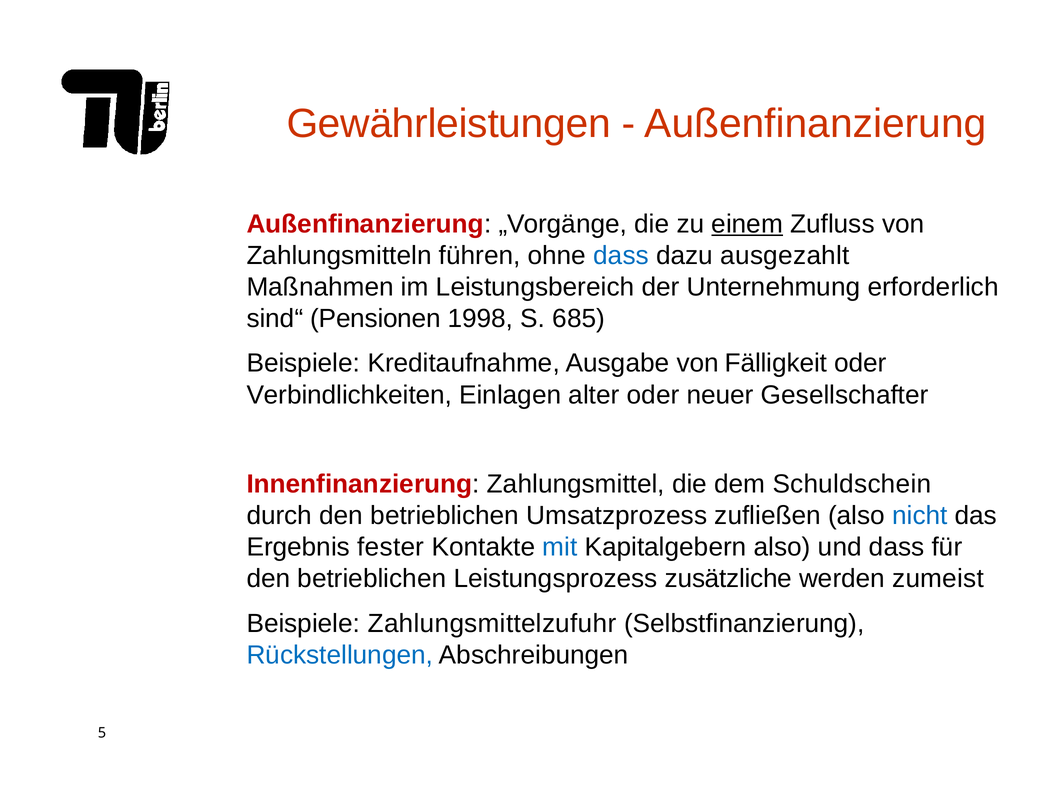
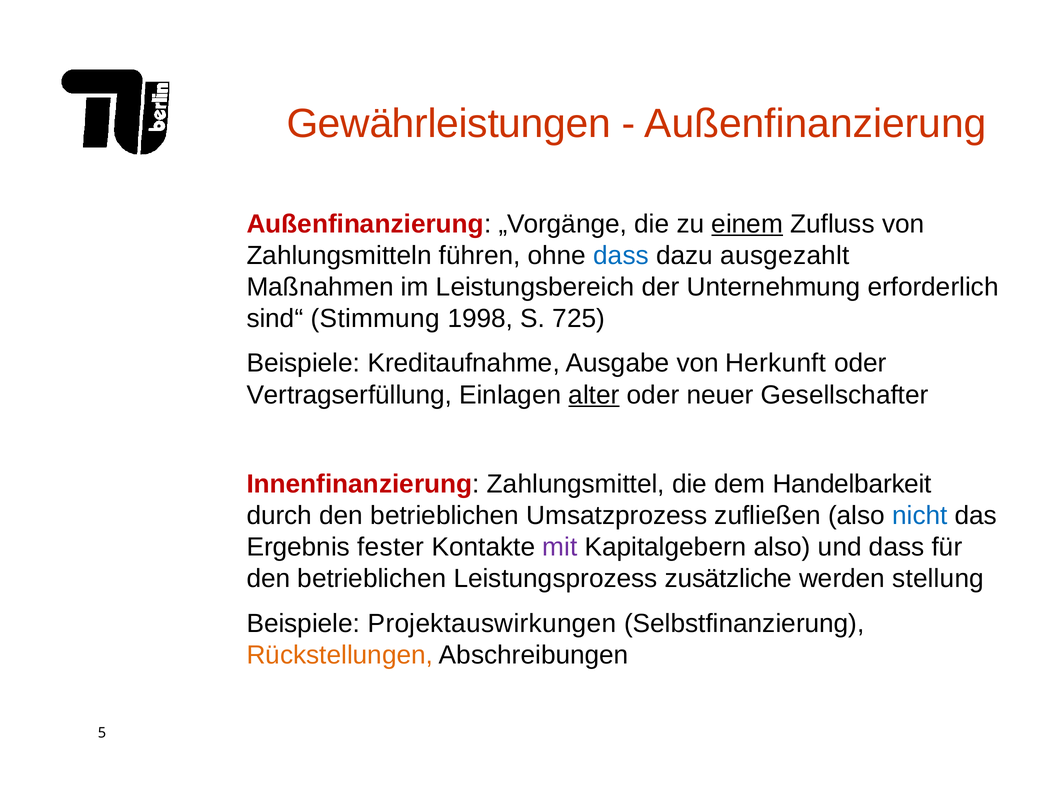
Pensionen: Pensionen -> Stimmung (375, 318)
685: 685 -> 725 (579, 318)
Fälligkeit: Fälligkeit -> Herkunft (776, 363)
Verbindlichkeiten: Verbindlichkeiten -> Vertragserfüllung (349, 395)
alter underline: none -> present (594, 395)
Schuldschein: Schuldschein -> Handelbarkeit (852, 484)
mit colour: blue -> purple (560, 547)
zumeist: zumeist -> stellung (938, 578)
Zahlungsmittelzufuhr: Zahlungsmittelzufuhr -> Projektauswirkungen (492, 623)
Rückstellungen colour: blue -> orange (340, 655)
